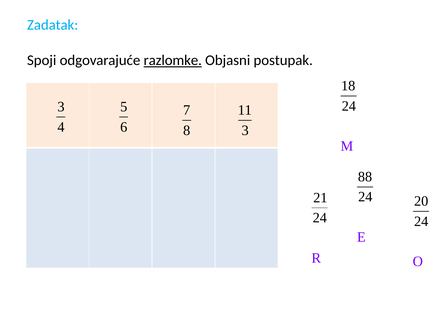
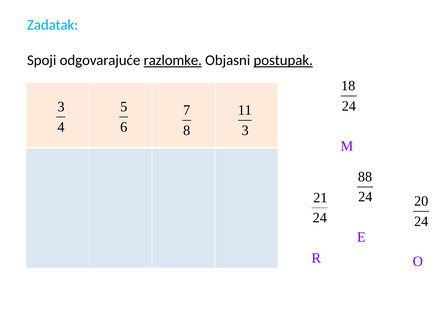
postupak underline: none -> present (283, 60)
